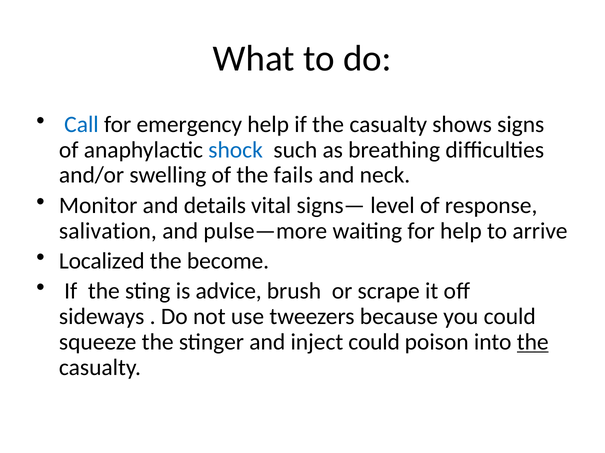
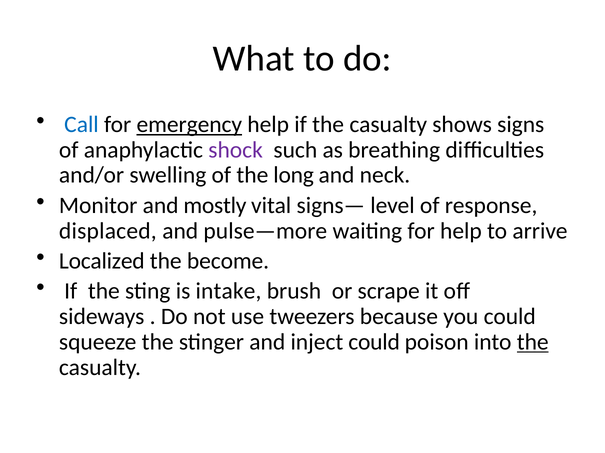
emergency underline: none -> present (189, 125)
shock colour: blue -> purple (236, 150)
fails: fails -> long (294, 175)
details: details -> mostly (215, 206)
salivation: salivation -> displaced (108, 231)
advice: advice -> intake (228, 292)
